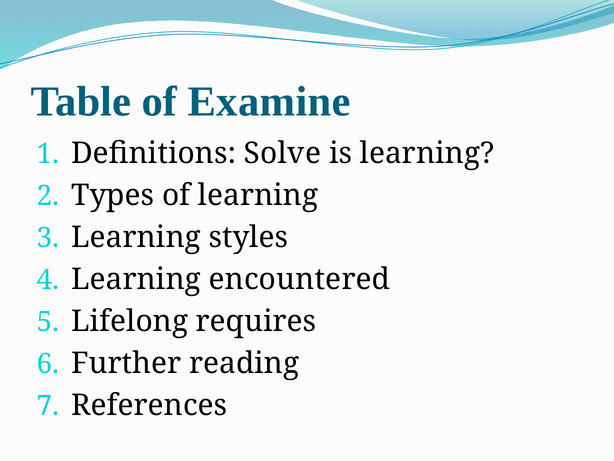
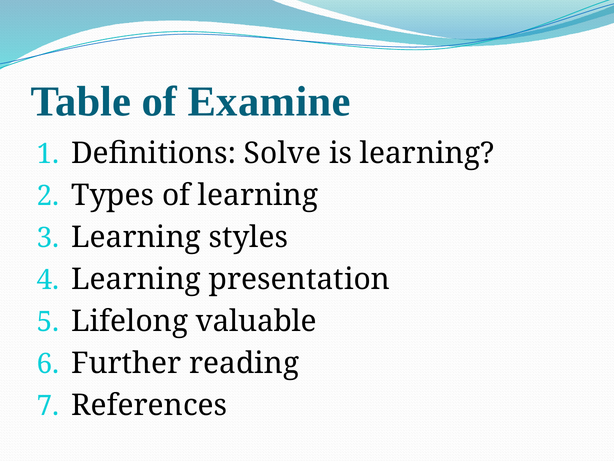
encountered: encountered -> presentation (299, 279)
requires: requires -> valuable (256, 321)
